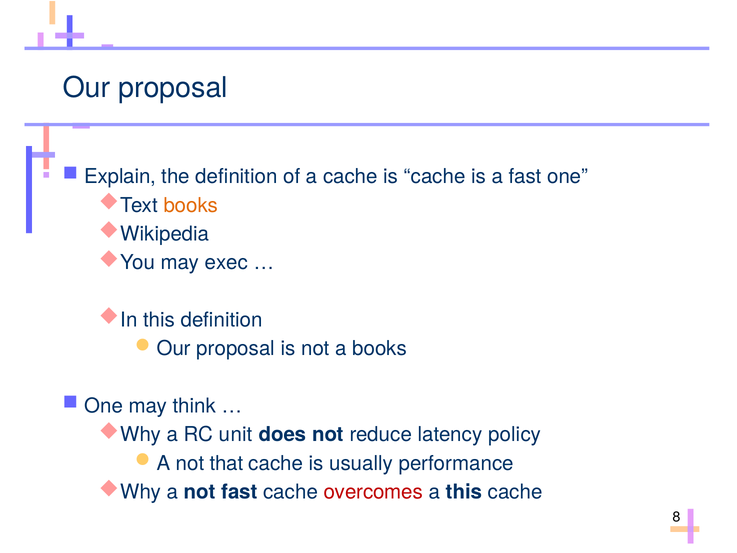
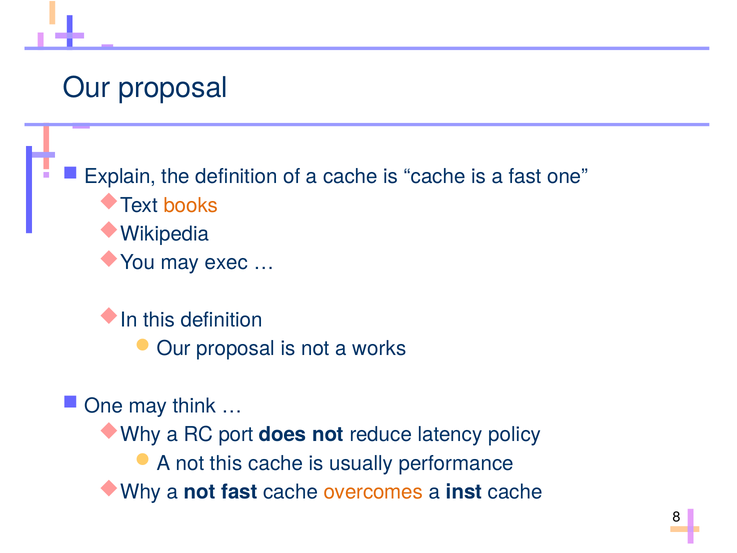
a books: books -> works (379, 349)
unit: unit -> port (236, 435)
not that: that -> this (226, 463)
overcomes colour: red -> orange (373, 492)
a this: this -> inst (464, 492)
